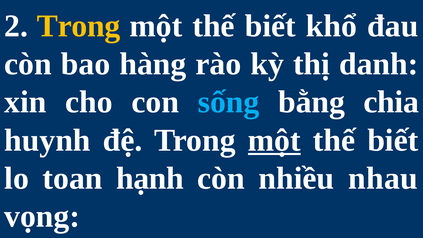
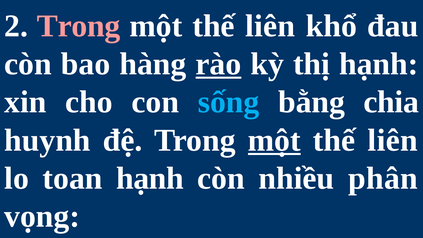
Trong colour: yellow -> pink (79, 26)
biết: biết -> liên (270, 26)
rào underline: none -> present (218, 64)
thị danh: danh -> hạnh (379, 64)
biết: biết -> liên (393, 140)
nhau: nhau -> phân (383, 178)
